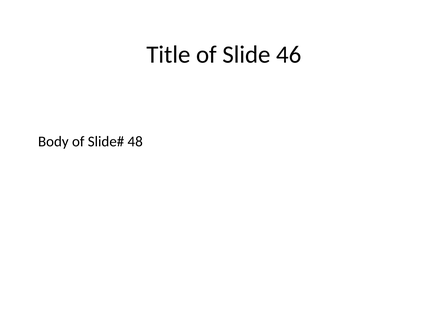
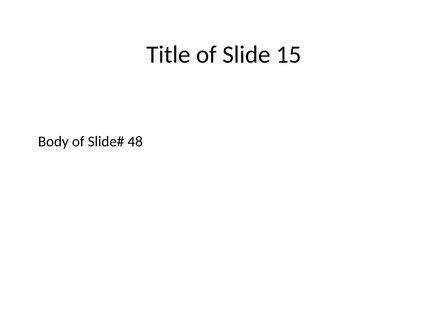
46: 46 -> 15 (289, 55)
